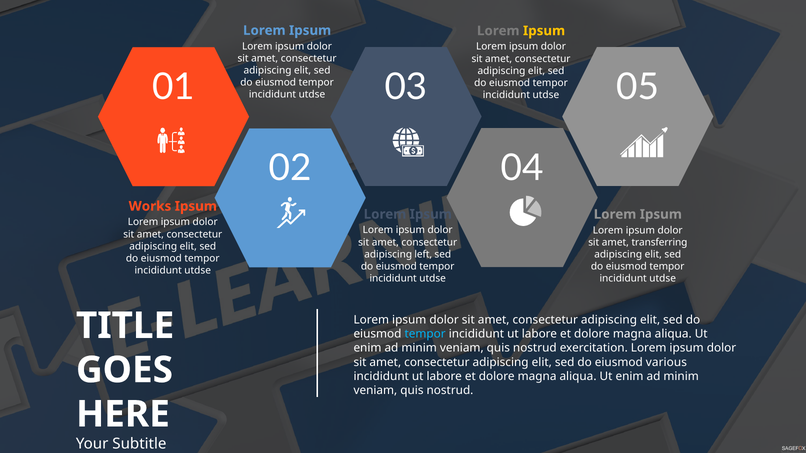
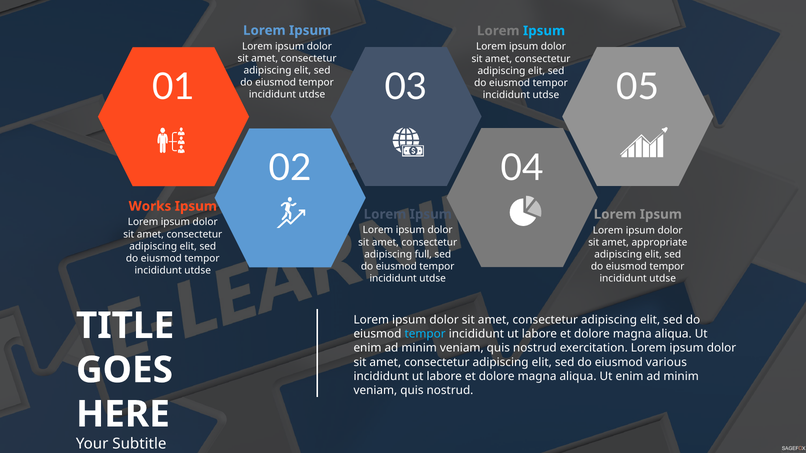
Ipsum colour: yellow -> light blue (544, 31)
transferring: transferring -> appropriate (659, 242)
left: left -> full (423, 254)
